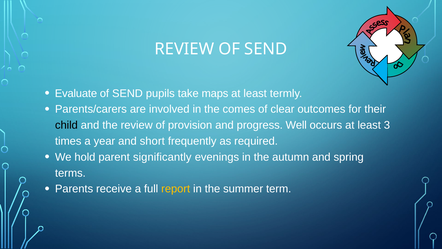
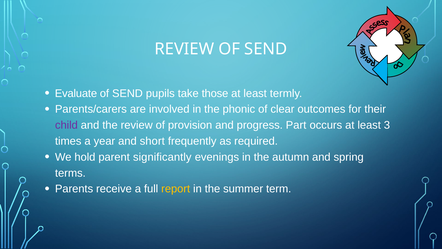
maps: maps -> those (215, 93)
comes: comes -> phonic (239, 109)
child colour: black -> purple (66, 125)
Well: Well -> Part (296, 125)
